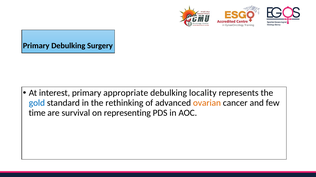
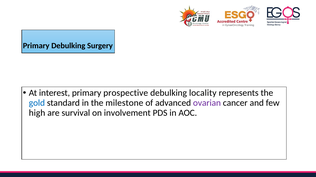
appropriate: appropriate -> prospective (126, 93)
rethinking: rethinking -> milestone (124, 103)
ovarian colour: orange -> purple (207, 103)
time: time -> high (37, 113)
representing: representing -> involvement (127, 113)
